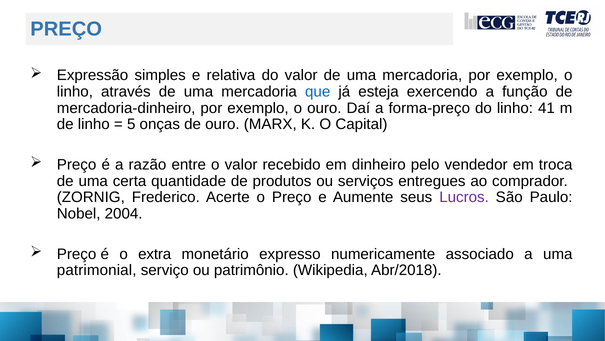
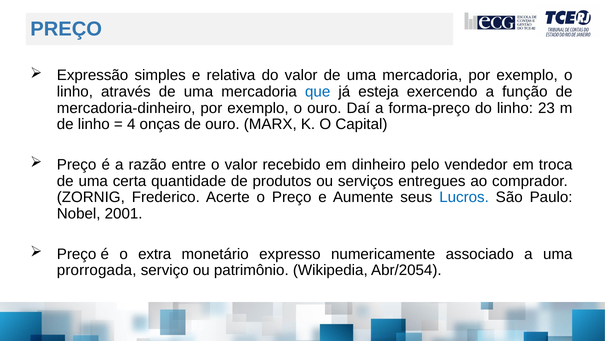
41: 41 -> 23 (546, 108)
5: 5 -> 4 (131, 124)
Lucros colour: purple -> blue (464, 197)
2004: 2004 -> 2001 (124, 213)
patrimonial: patrimonial -> prorrogada (97, 270)
Abr/2018: Abr/2018 -> Abr/2054 (406, 270)
